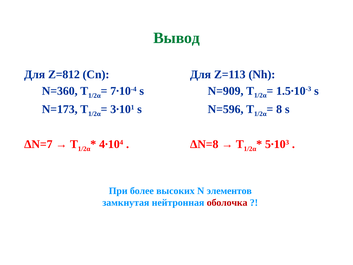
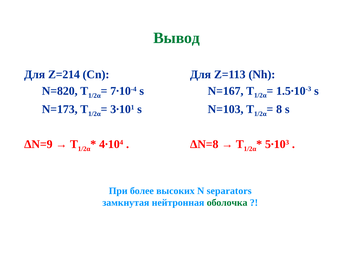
Z=812: Z=812 -> Z=214 (64, 74)
N=909: N=909 -> N=167 (226, 91)
N=360: N=360 -> N=820 (60, 91)
N=596: N=596 -> N=103 (226, 109)
ΔN=7: ΔN=7 -> ΔN=9 (38, 144)
элементов: элементов -> separators (229, 191)
оболочка colour: red -> green (227, 202)
